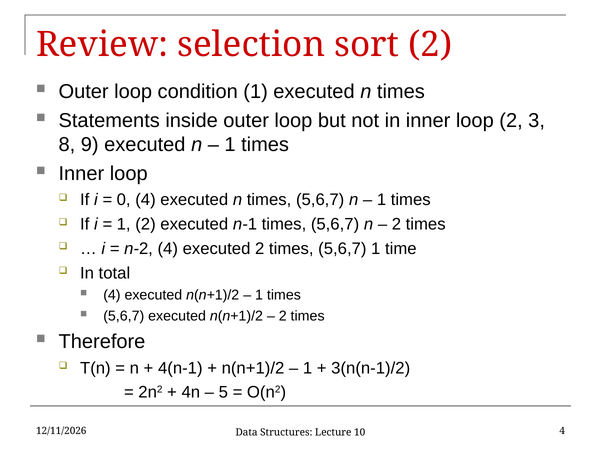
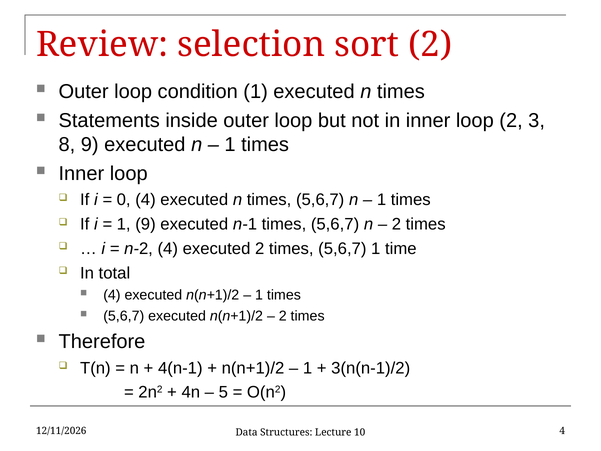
1 2: 2 -> 9 (145, 224)
